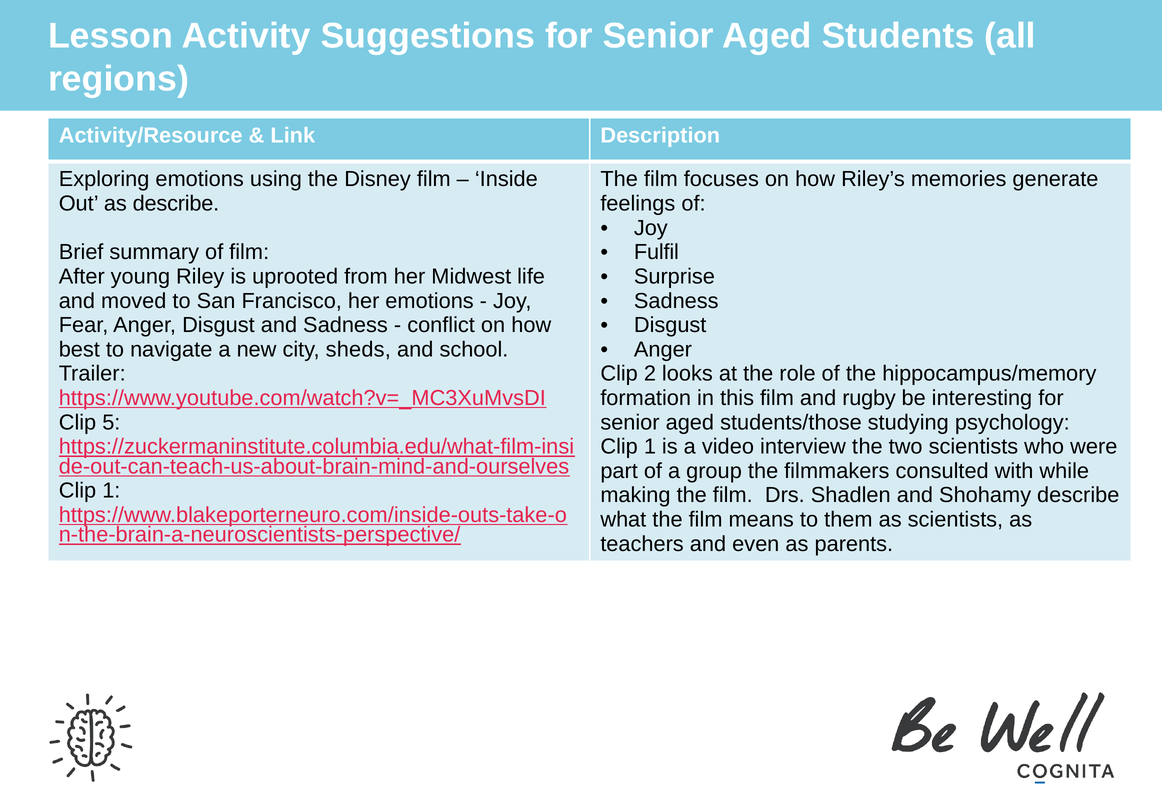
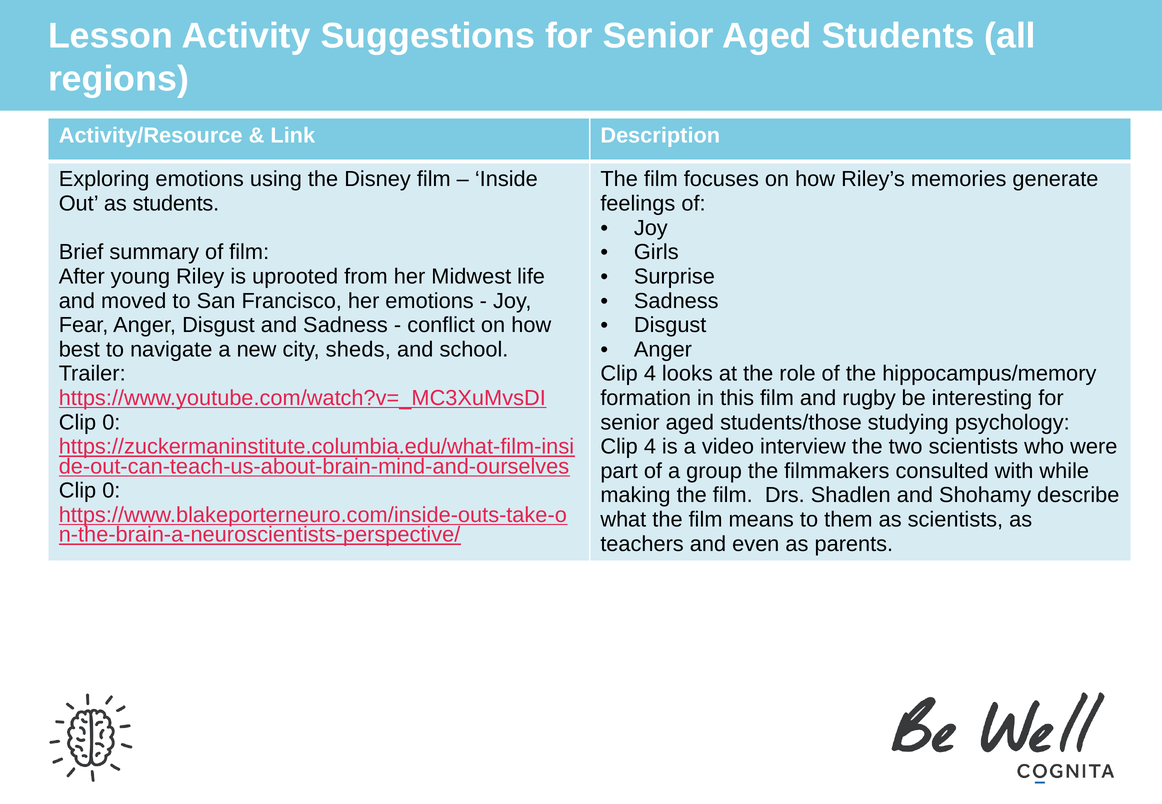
as describe: describe -> students (176, 204)
Fulfil: Fulfil -> Girls (656, 252)
2: 2 -> 4 (650, 374)
5: 5 -> 0 (111, 423)
1: 1 -> 4 (650, 447)
1: 1 -> 0 (111, 491)
